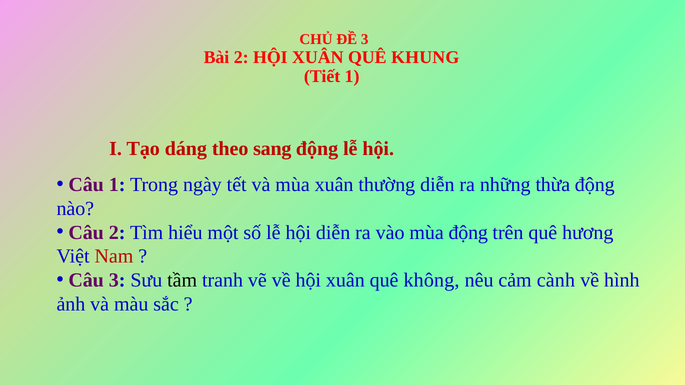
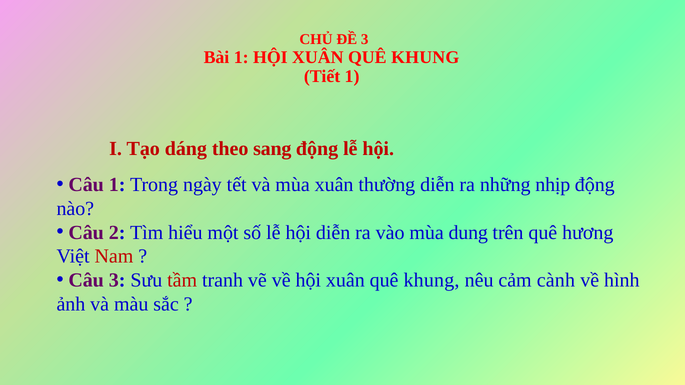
Bài 2: 2 -> 1 (241, 57)
thừa: thừa -> nhịp (553, 185)
mùa động: động -> dung (468, 233)
tầm colour: black -> red (182, 281)
không: không -> khung (431, 281)
